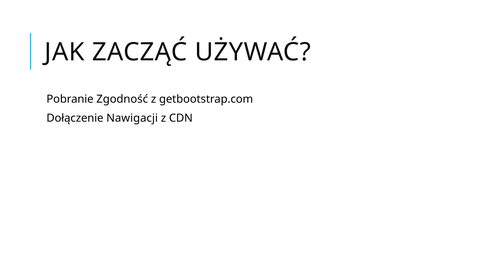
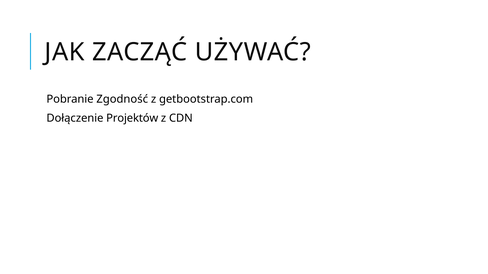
Nawigacji: Nawigacji -> Projektów (132, 118)
